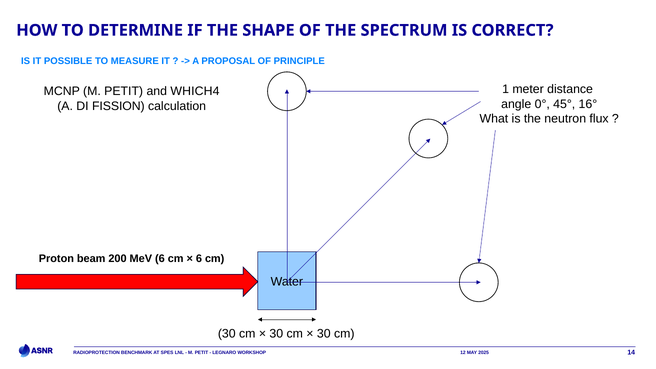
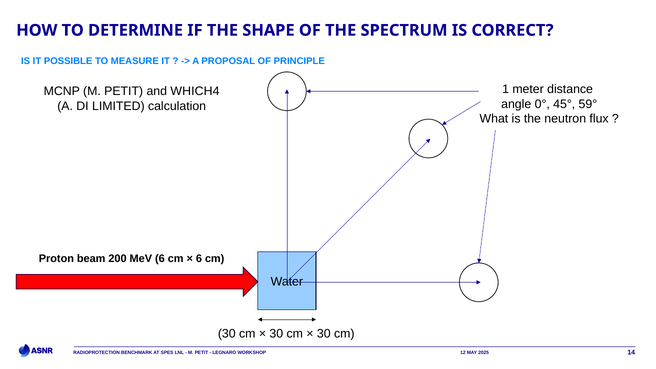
16°: 16° -> 59° (588, 104)
FISSION: FISSION -> LIMITED (118, 106)
